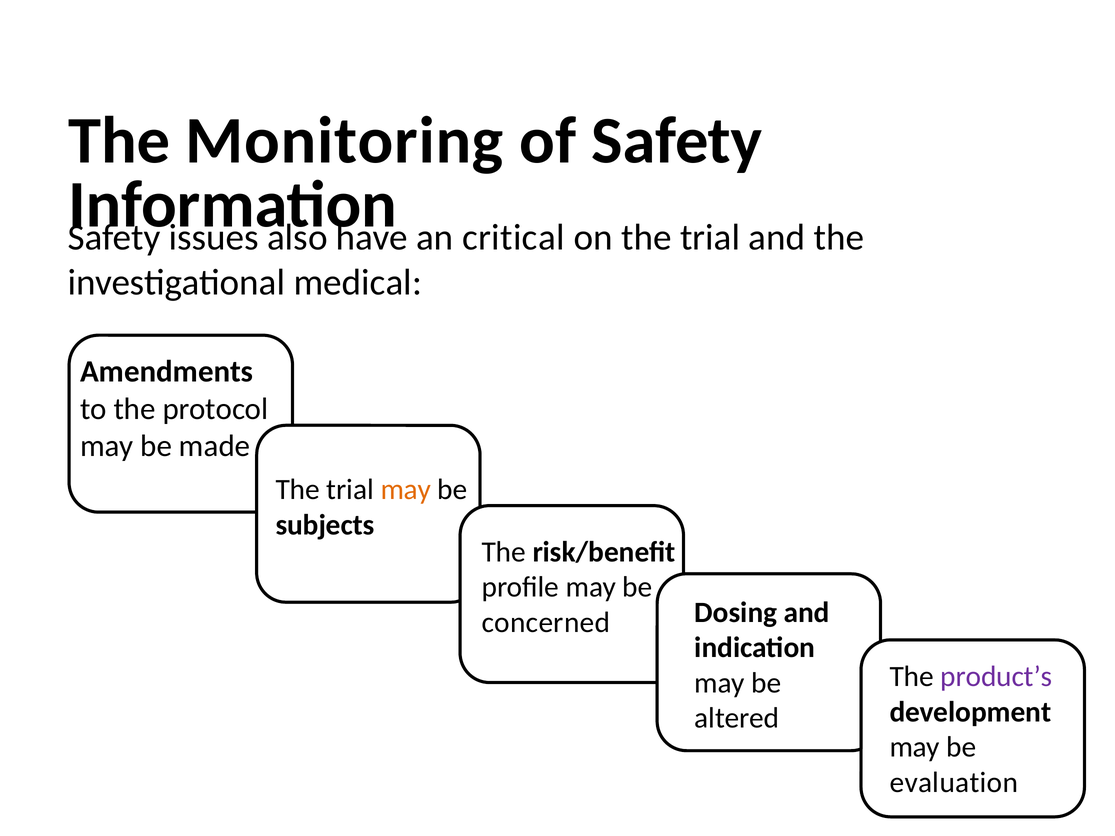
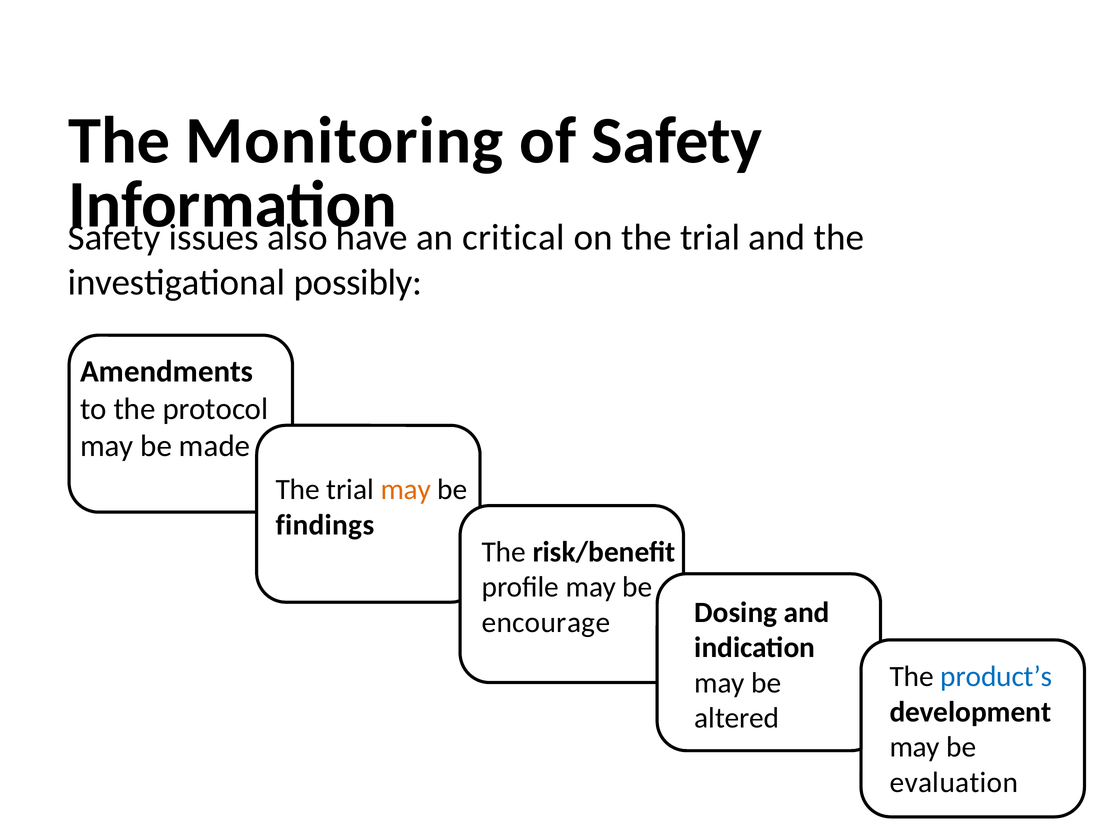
medical: medical -> possibly (358, 282)
subjects: subjects -> findings (325, 525)
concerned: concerned -> encourage (546, 623)
product’s colour: purple -> blue (996, 677)
